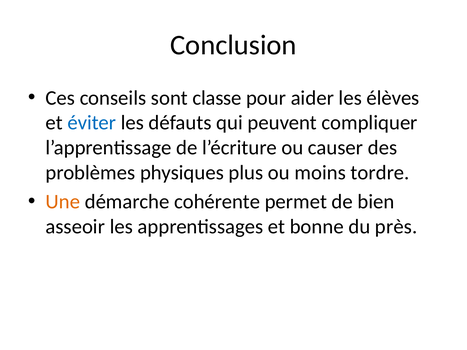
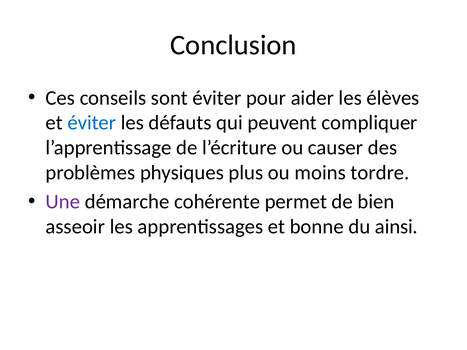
sont classe: classe -> éviter (217, 98)
Une colour: orange -> purple (63, 202)
près: près -> ainsi (396, 227)
